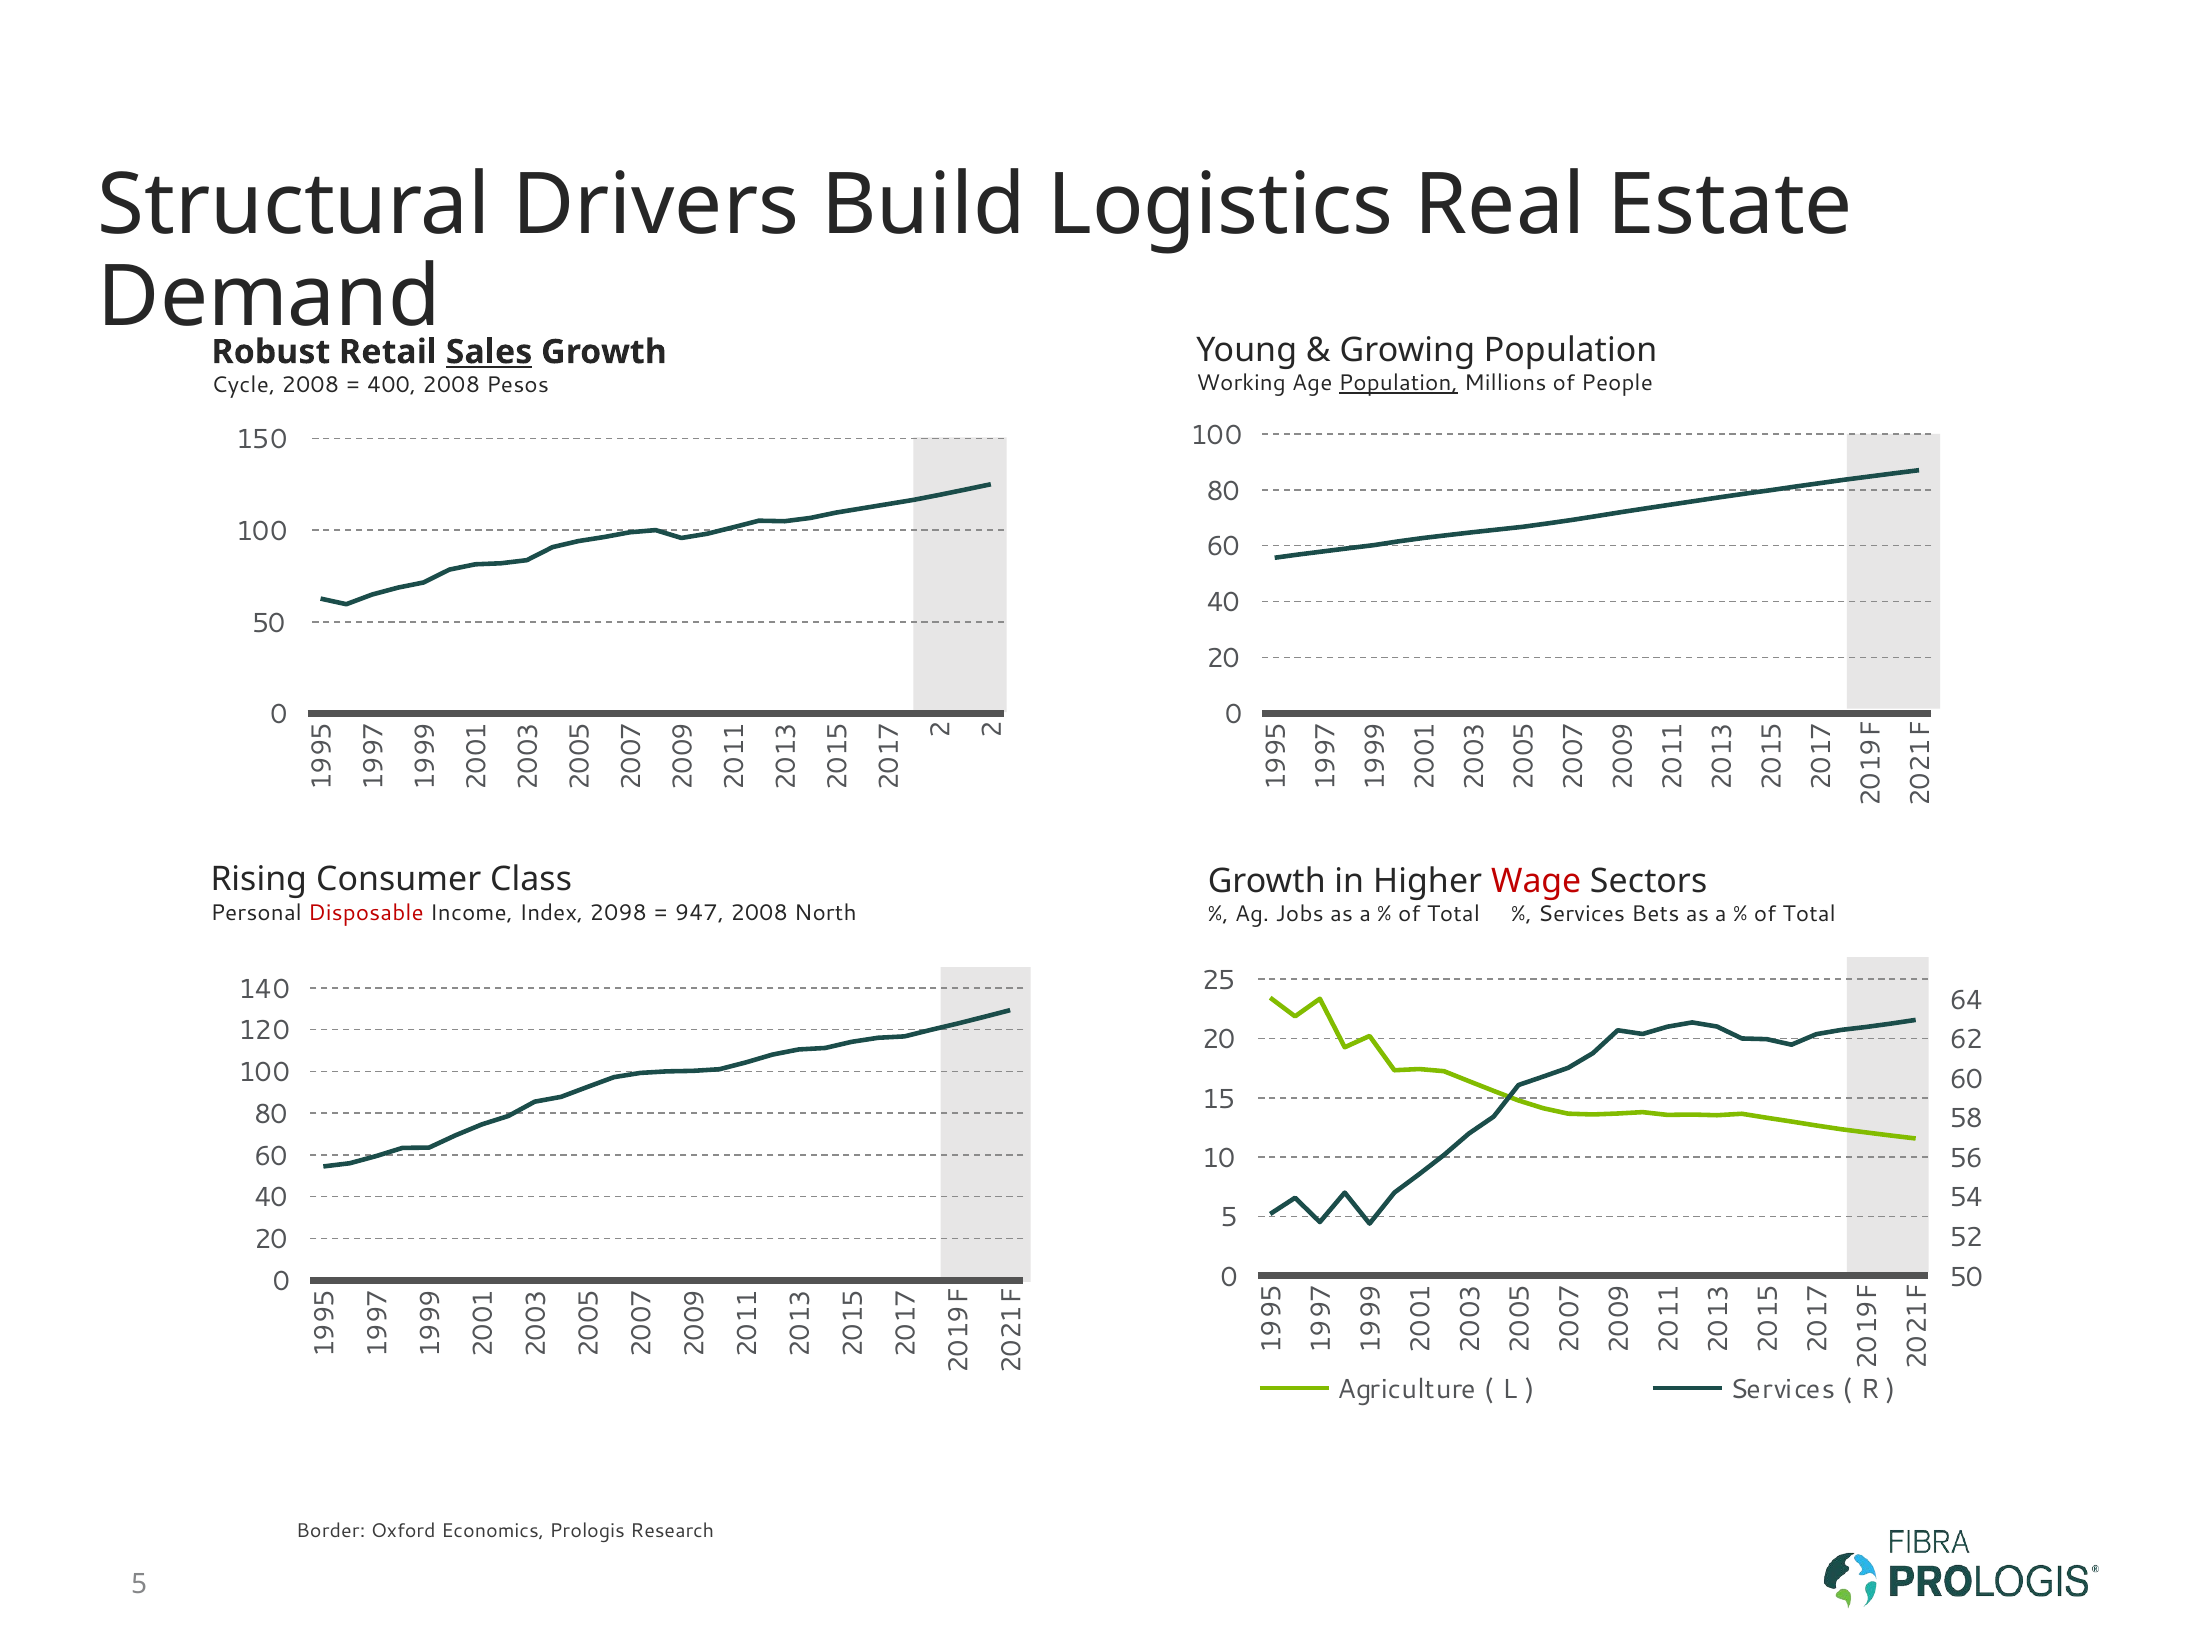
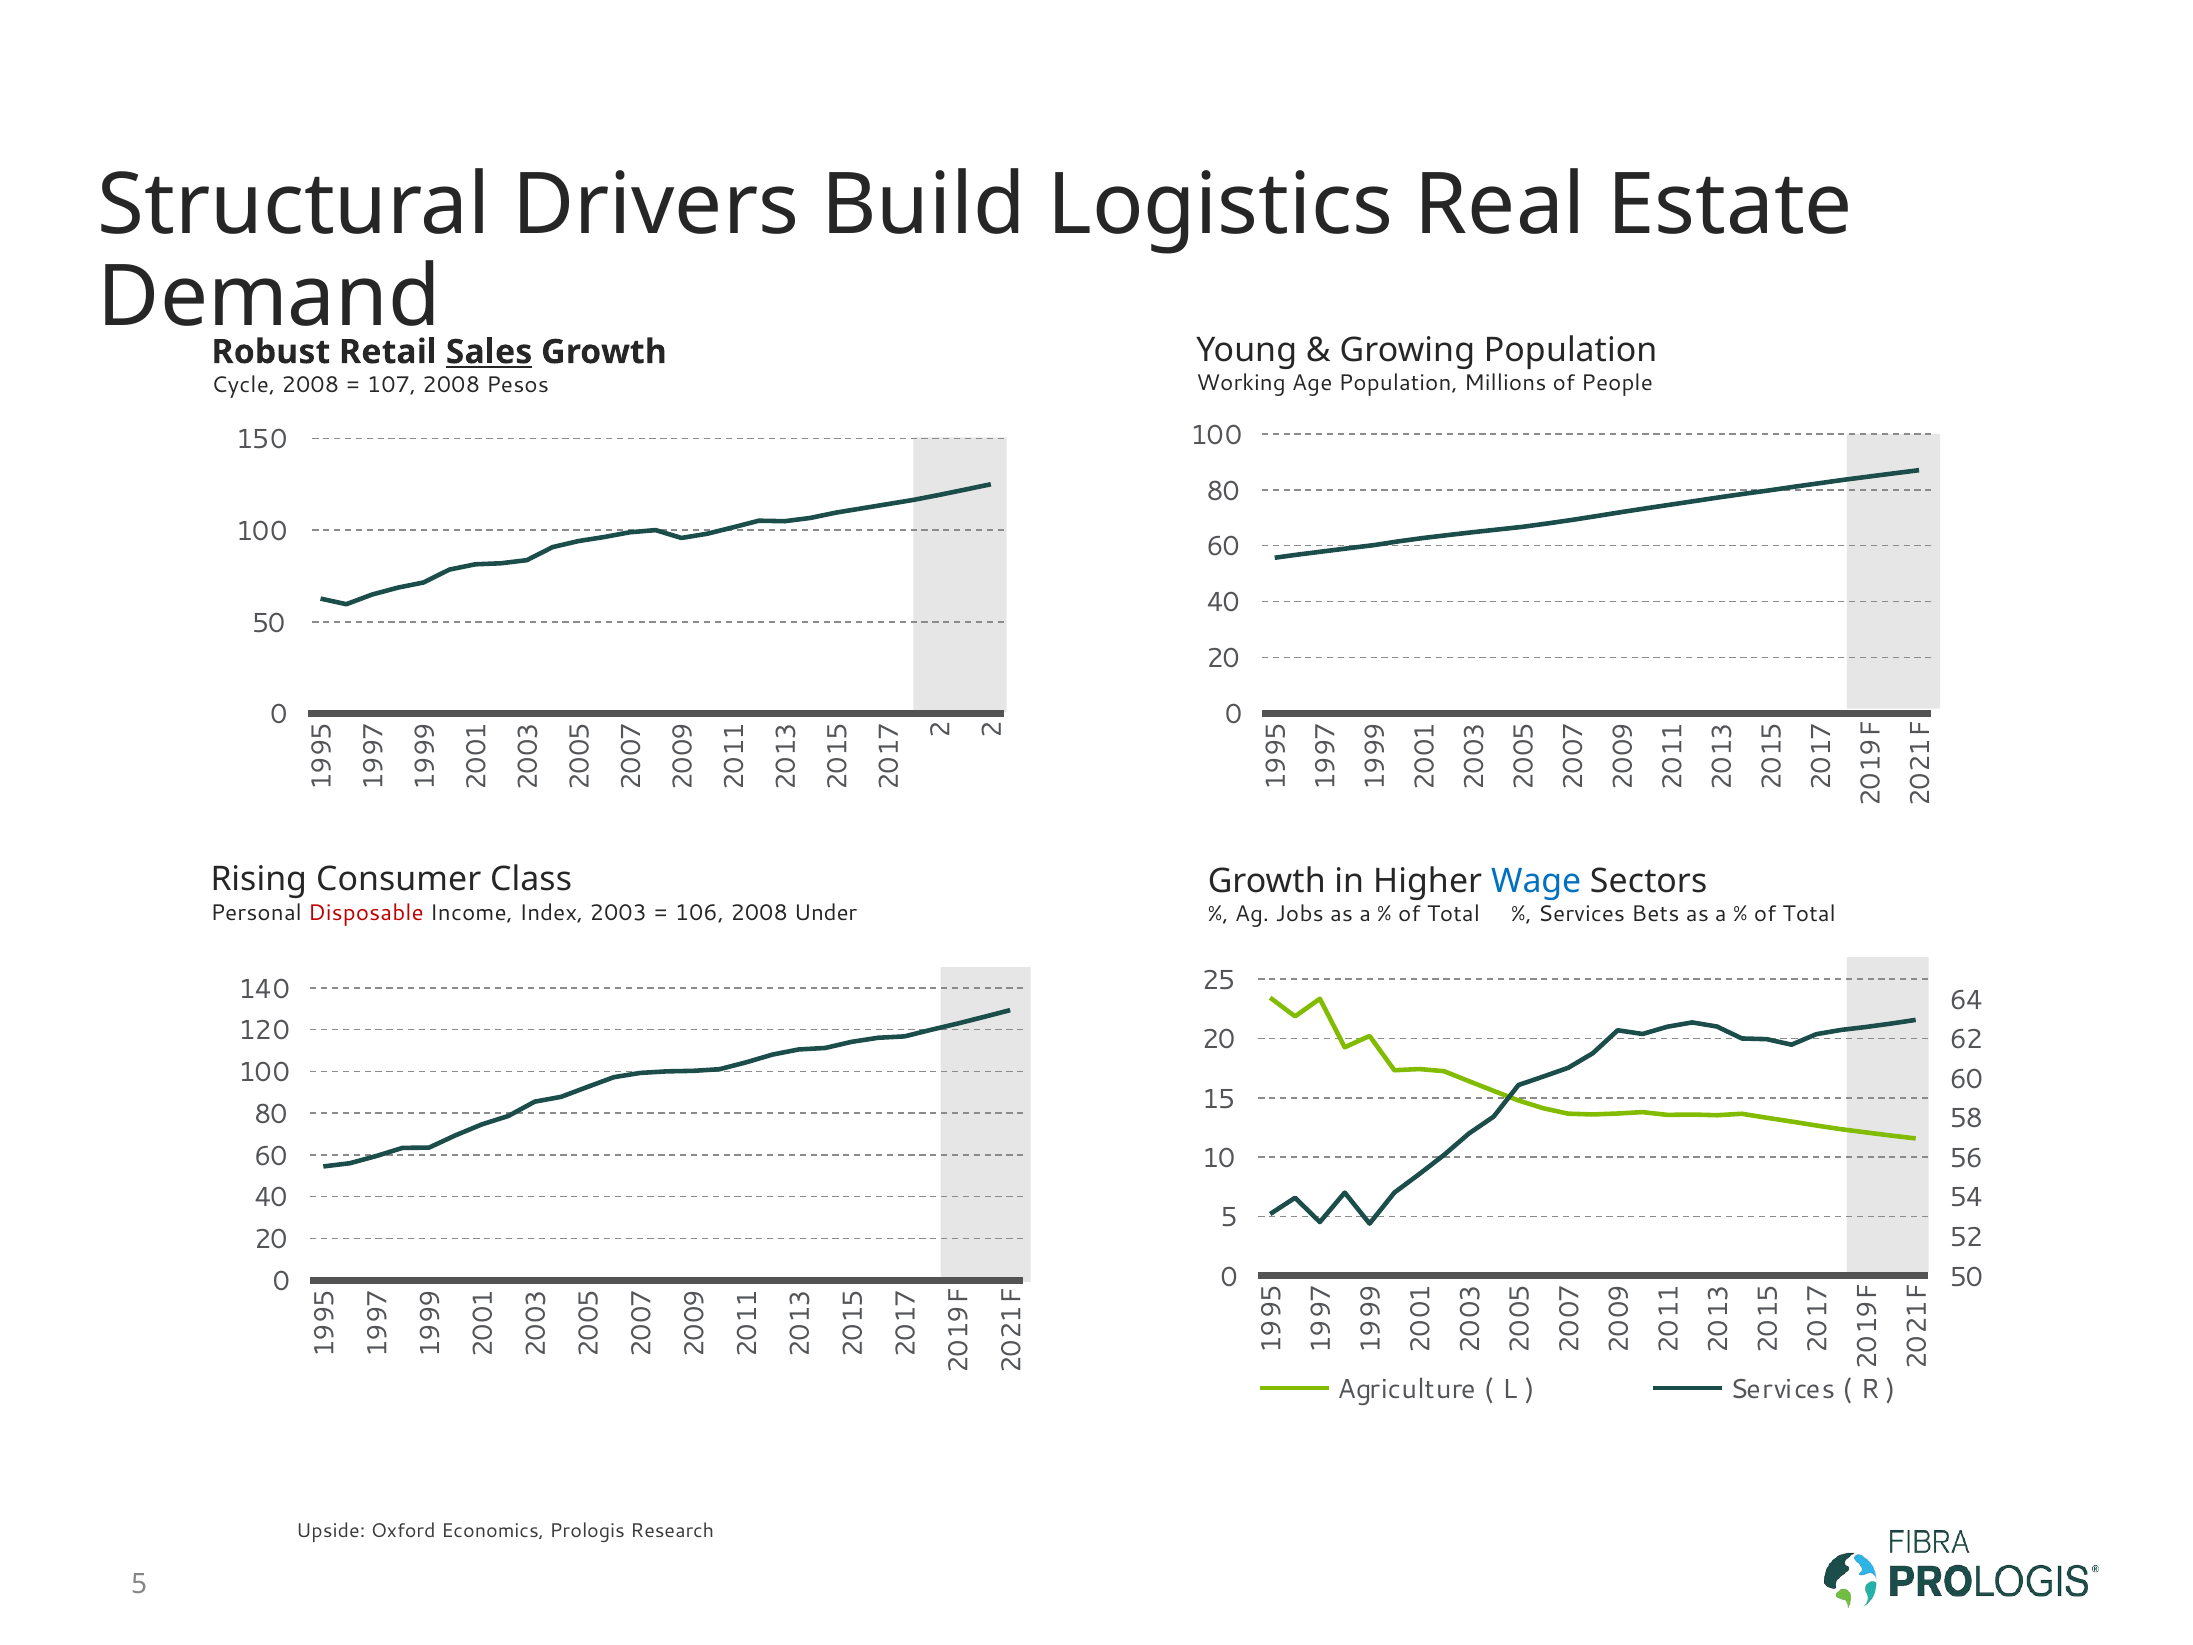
Population underline: present -> none (1398, 383)
400: 400 -> 107 (392, 385)
Wage colour: red -> blue (1536, 881)
2098: 2098 -> 2003 (618, 913)
947: 947 -> 106 (699, 913)
North: North -> Under (826, 913)
Border: Border -> Upside (331, 1531)
